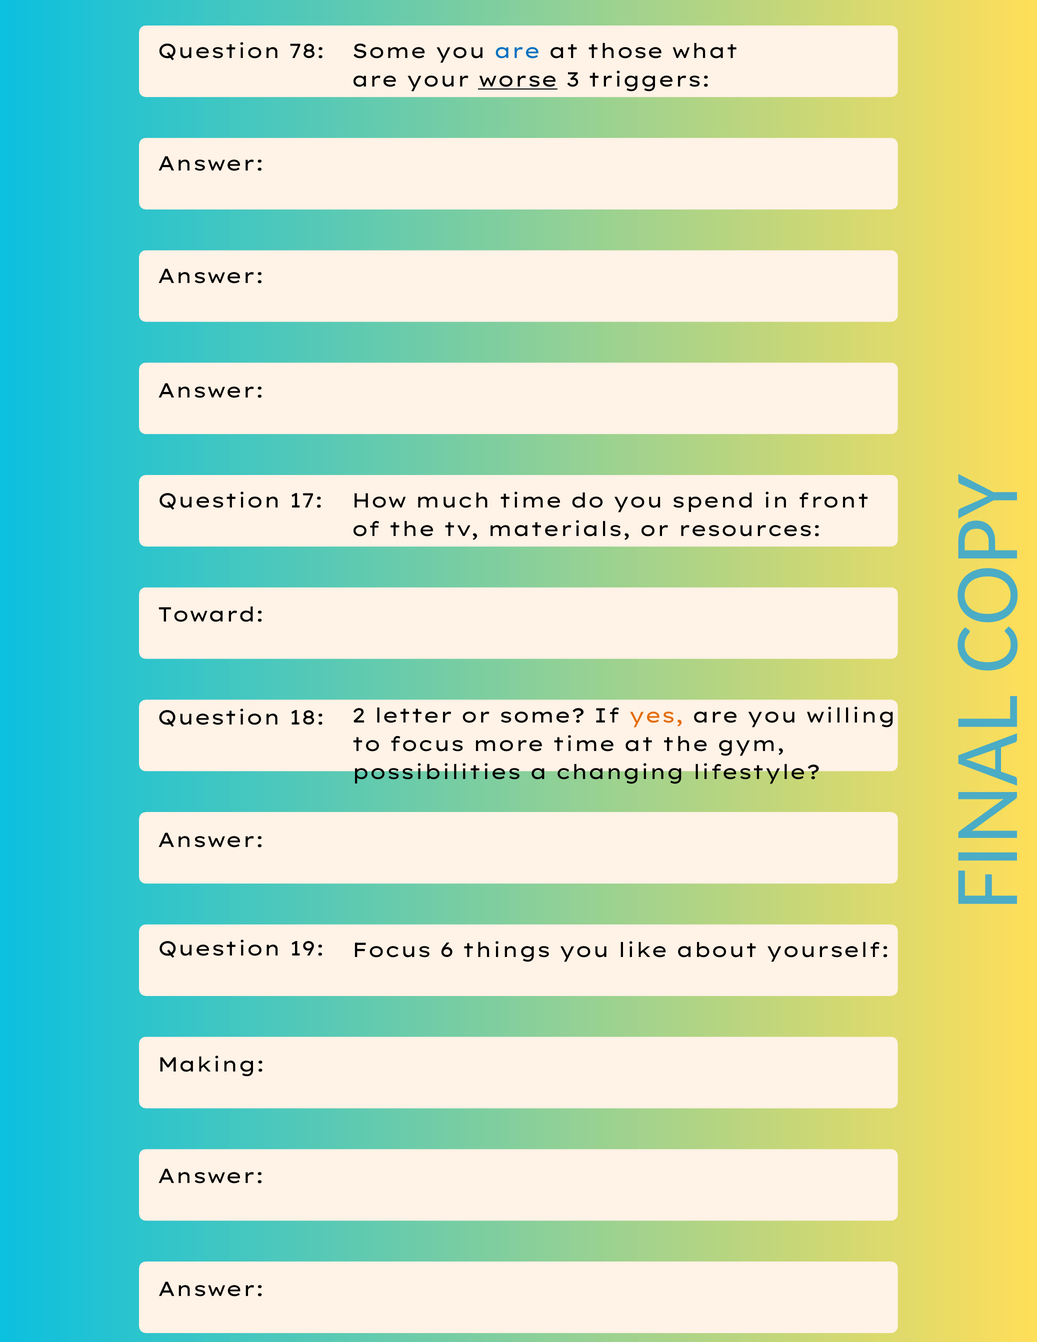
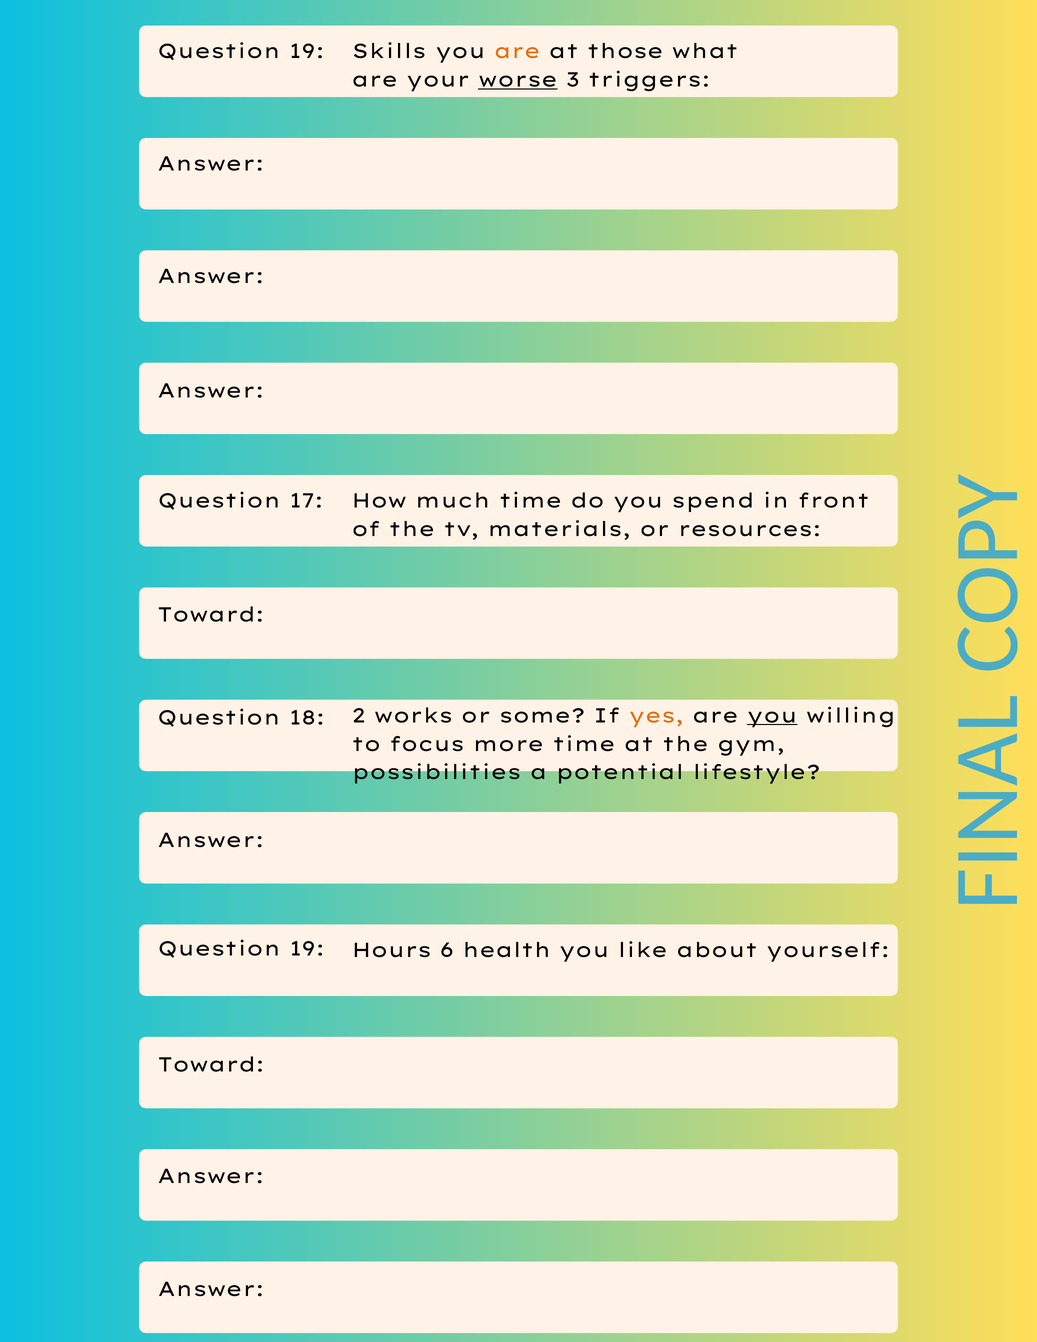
78: 78 -> 19 (307, 52)
Some: Some -> Skills (389, 52)
are colour: blue -> orange (517, 52)
letter: letter -> works (413, 716)
you underline: none -> present (772, 716)
changing: changing -> potential (620, 773)
Focus: Focus -> Hours (392, 951)
things: things -> health (507, 951)
Making: Making -> Toward (211, 1065)
